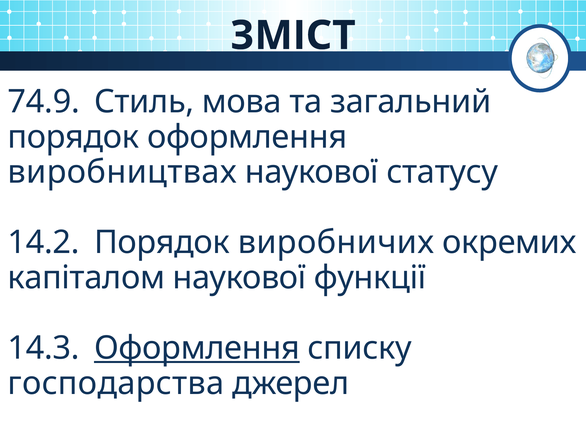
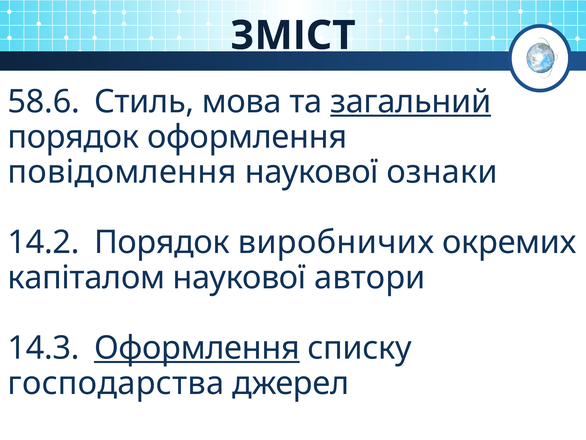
74.9: 74.9 -> 58.6 (44, 102)
загальний underline: none -> present (411, 102)
виробництвах: виробництвах -> повідомлення (122, 172)
статусу: статусу -> ознаки (442, 172)
функції: функції -> автори (370, 277)
